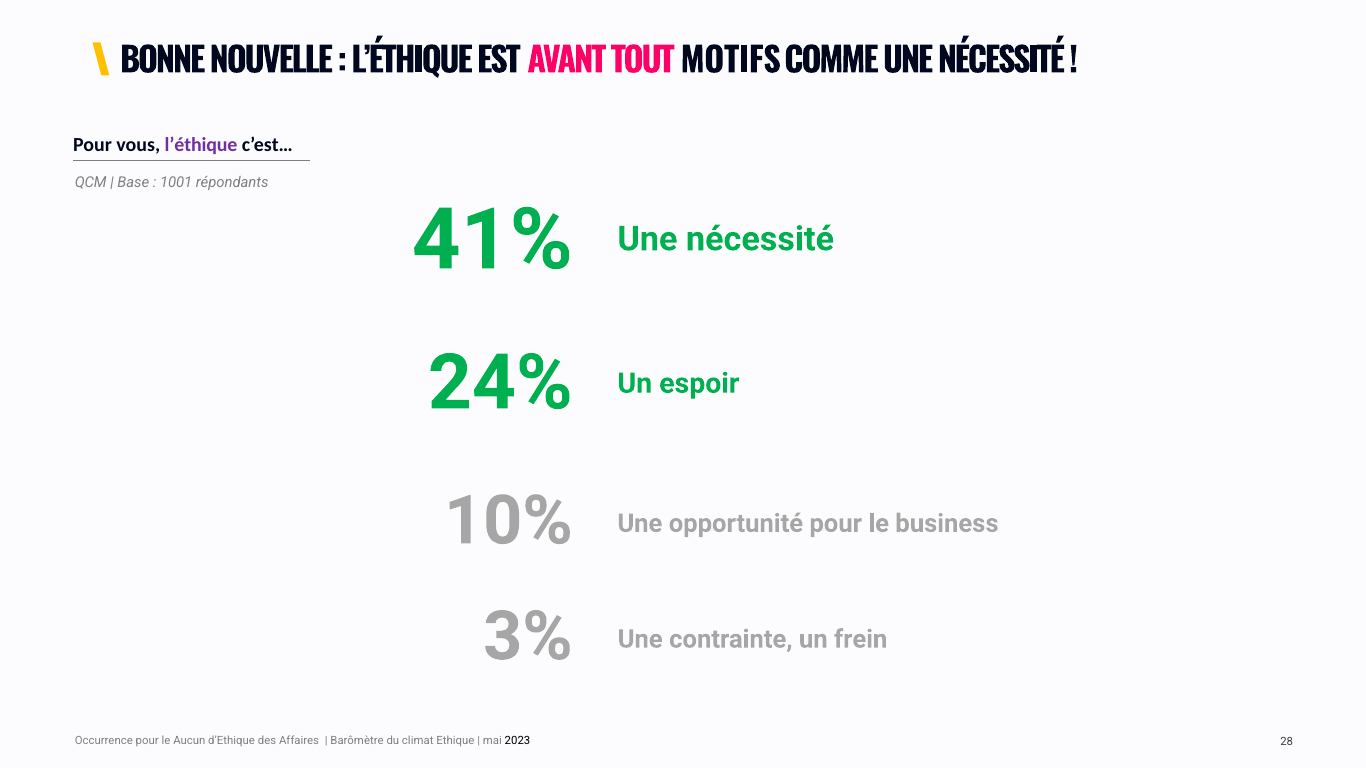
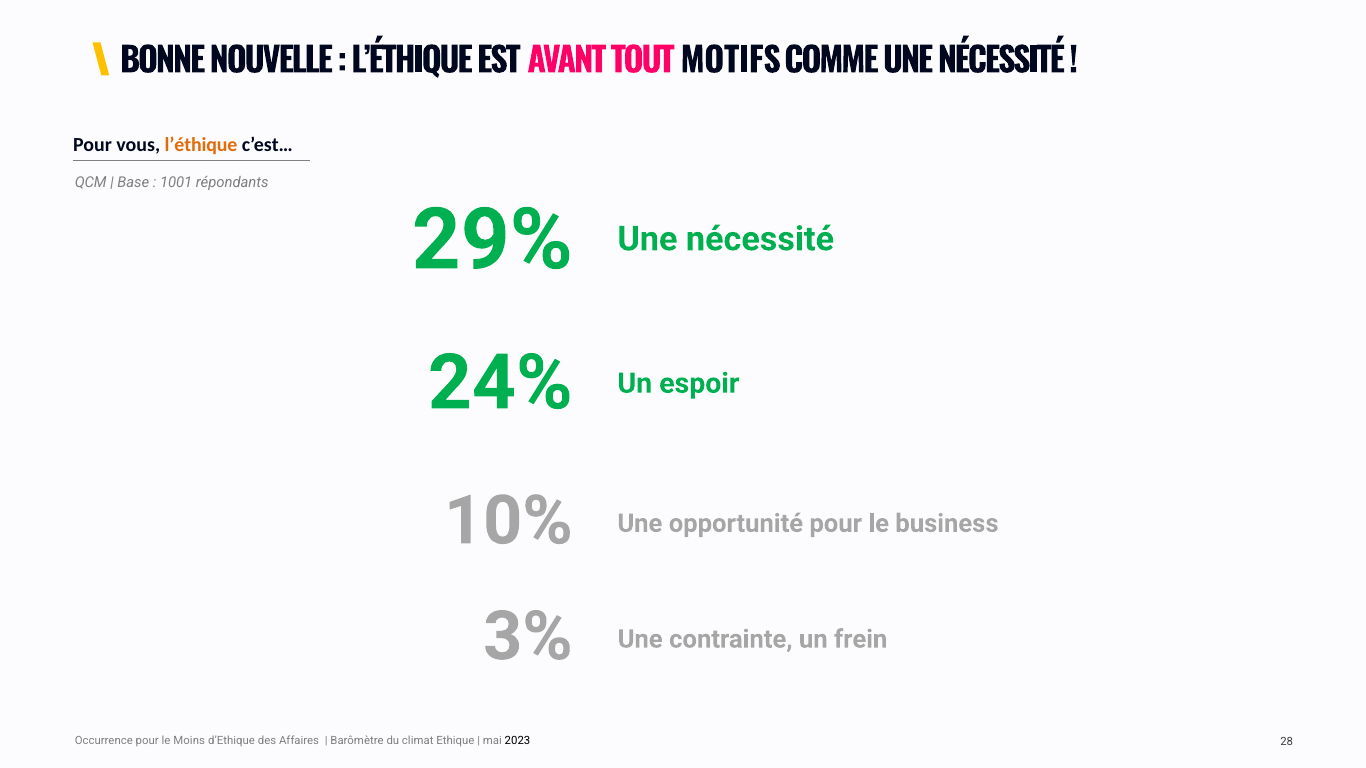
l’éthique colour: purple -> orange (201, 145)
41%: 41% -> 29% (492, 240)
Aucun: Aucun -> Moins (189, 741)
